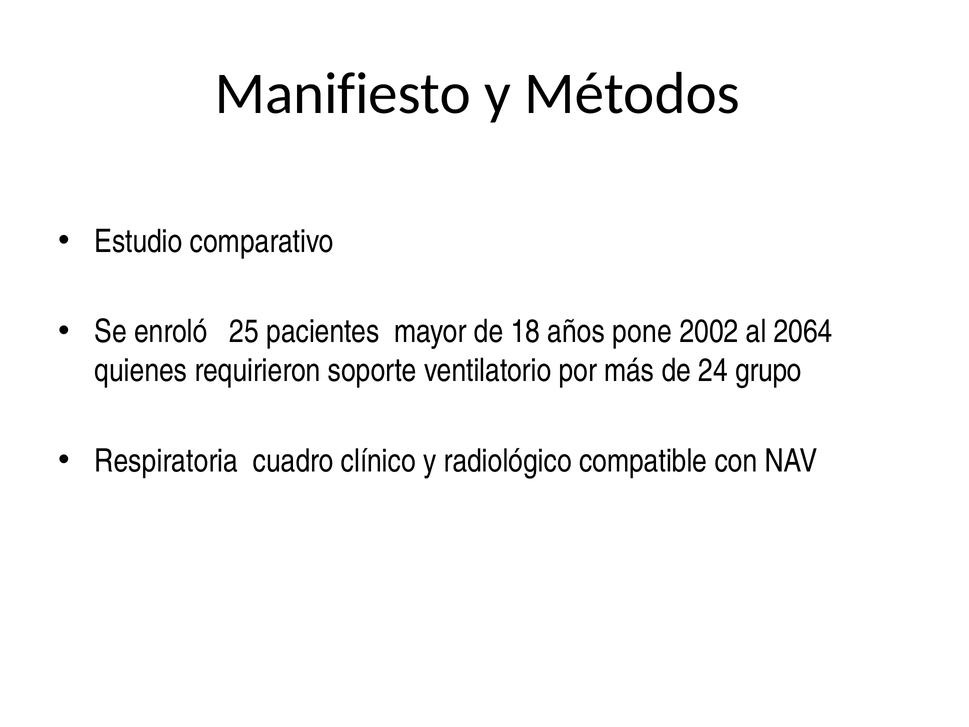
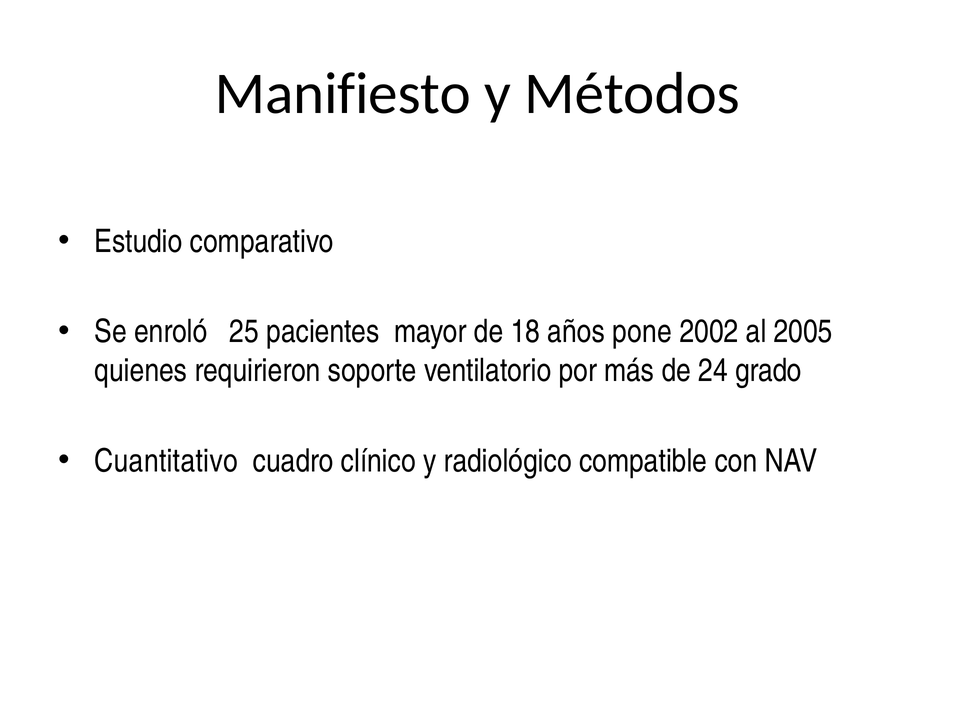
2064: 2064 -> 2005 (803, 332)
grupo: grupo -> grado (768, 370)
Respiratoria: Respiratoria -> Cuantitativo (166, 461)
